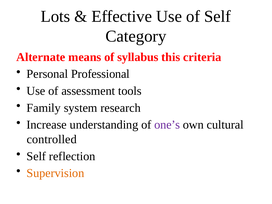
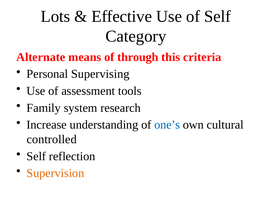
syllabus: syllabus -> through (138, 57)
Professional: Professional -> Supervising (100, 74)
one’s colour: purple -> blue (167, 125)
